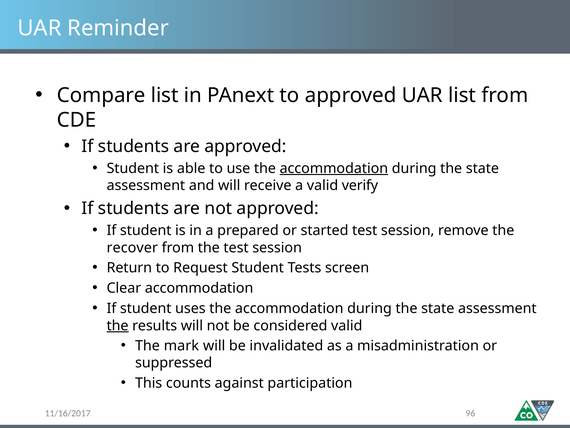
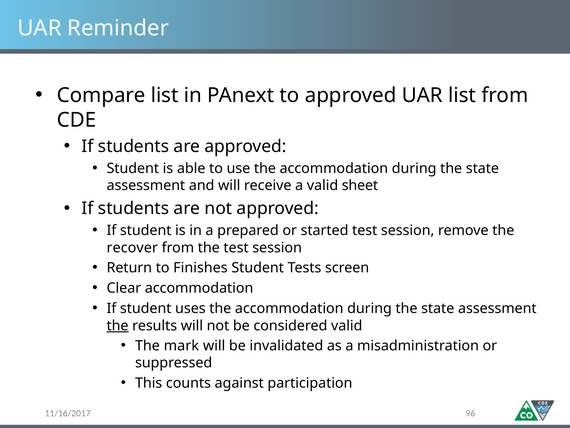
accommodation underline: present -> none (334, 168)
verify: verify -> sheet (360, 185)
Request: Request -> Finishes (200, 268)
